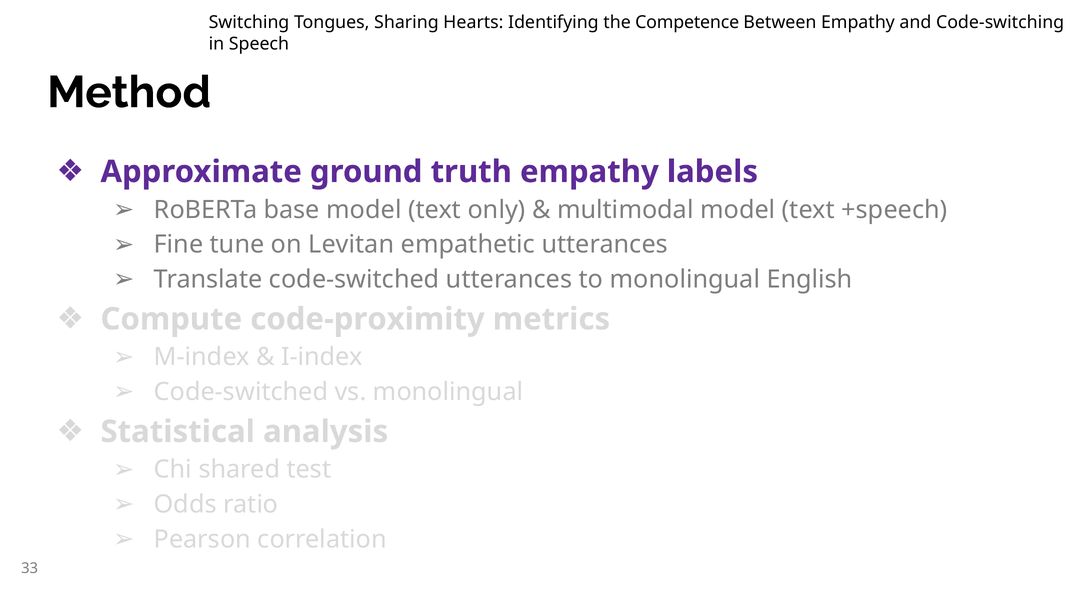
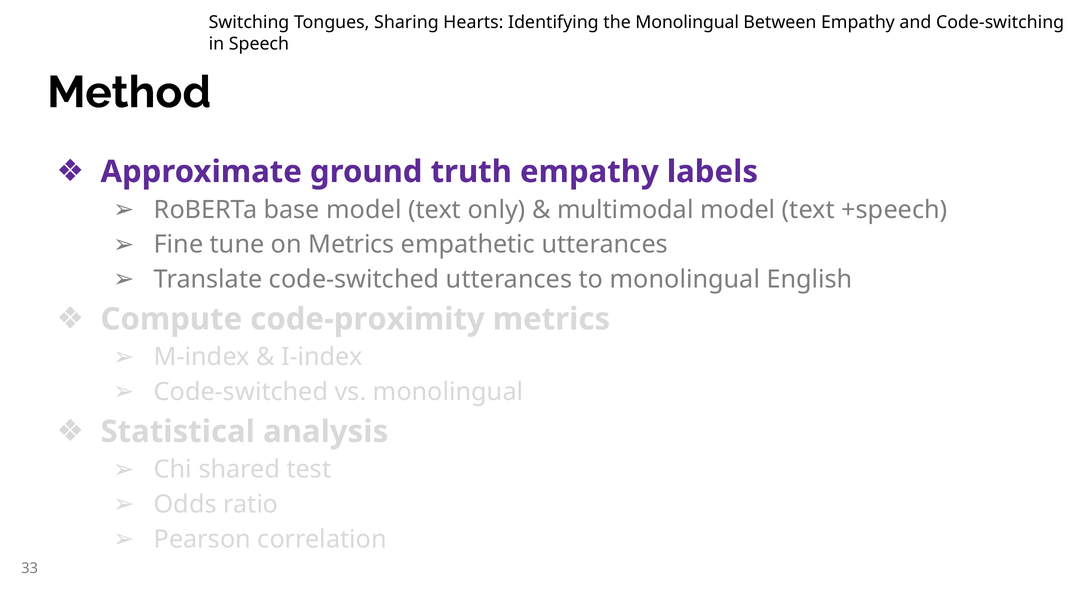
the Competence: Competence -> Monolingual (687, 23)
on Levitan: Levitan -> Metrics (351, 244)
